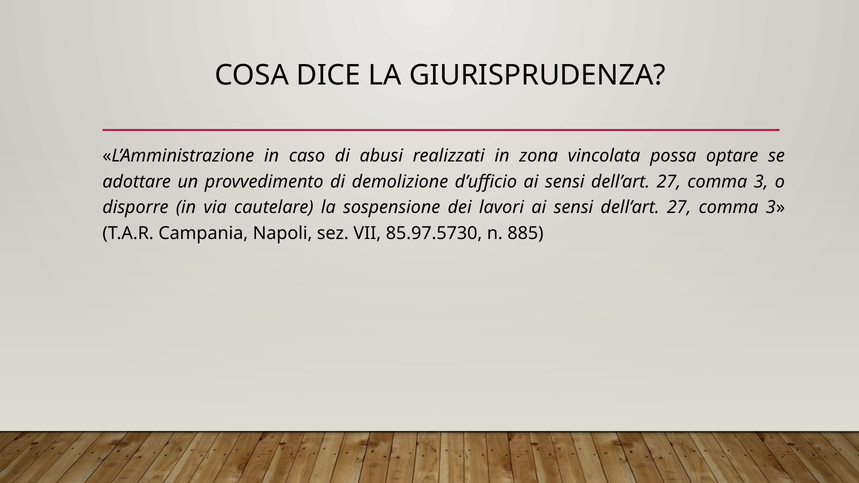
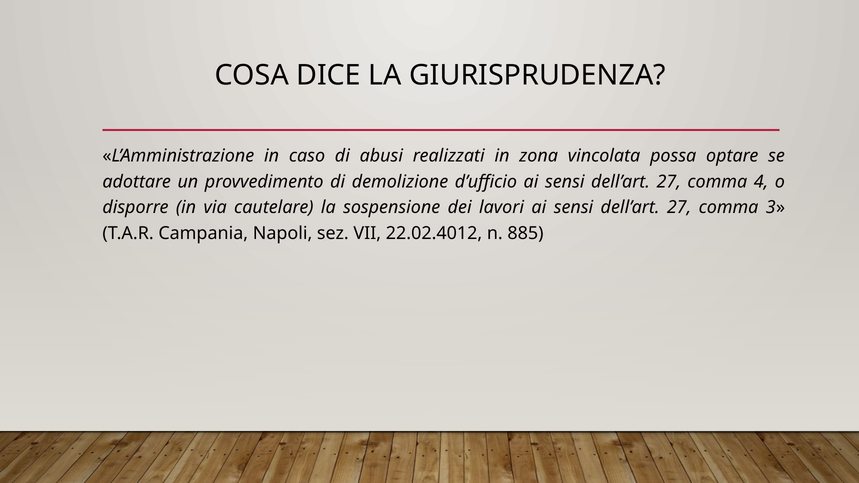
3: 3 -> 4 (761, 182)
85.97.5730: 85.97.5730 -> 22.02.4012 (434, 233)
